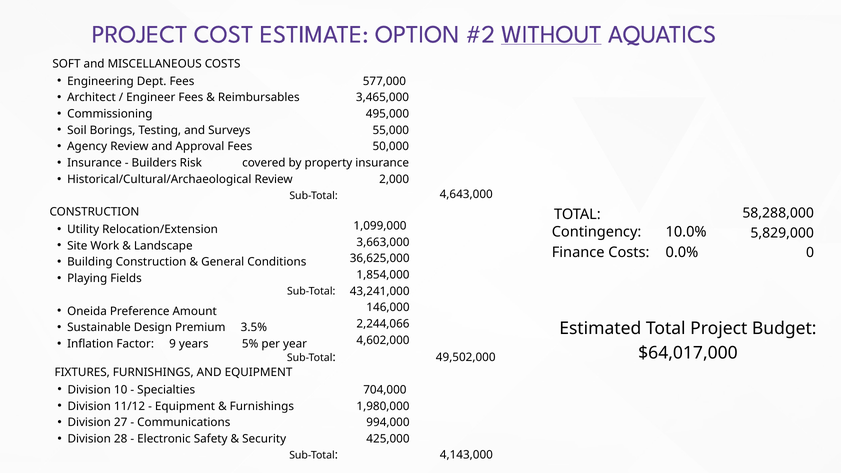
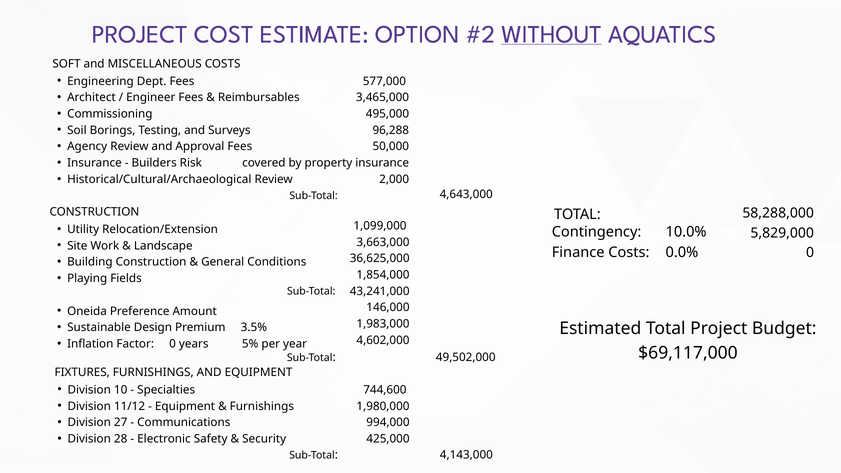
55,000: 55,000 -> 96,288 (391, 130)
2,244,066: 2,244,066 -> 1,983,000 (383, 324)
Factor 9: 9 -> 0 (173, 344)
$64,017,000: $64,017,000 -> $69,117,000 (688, 353)
704,000: 704,000 -> 744,600 (385, 390)
